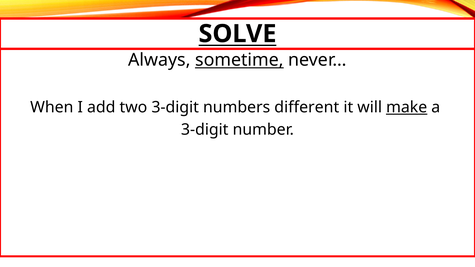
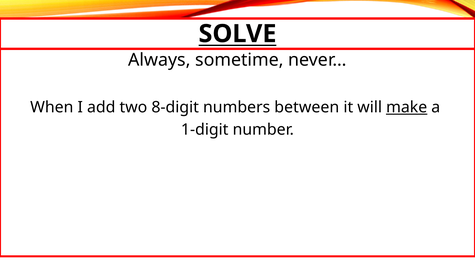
sometime underline: present -> none (239, 60)
two 3-digit: 3-digit -> 8-digit (175, 107)
different: different -> between (307, 107)
3-digit: 3-digit -> 1-digit (205, 130)
